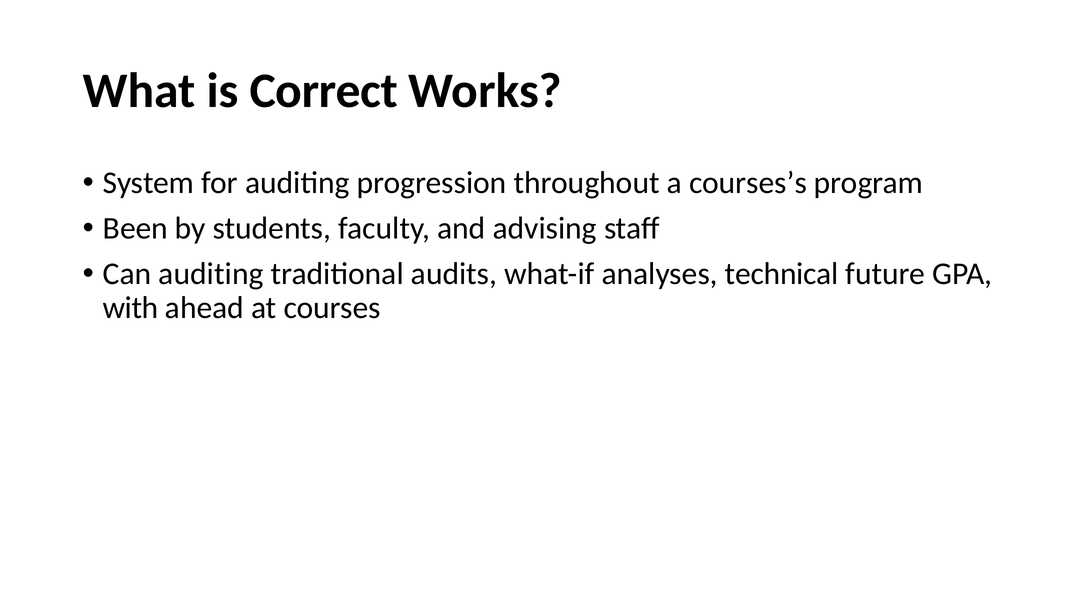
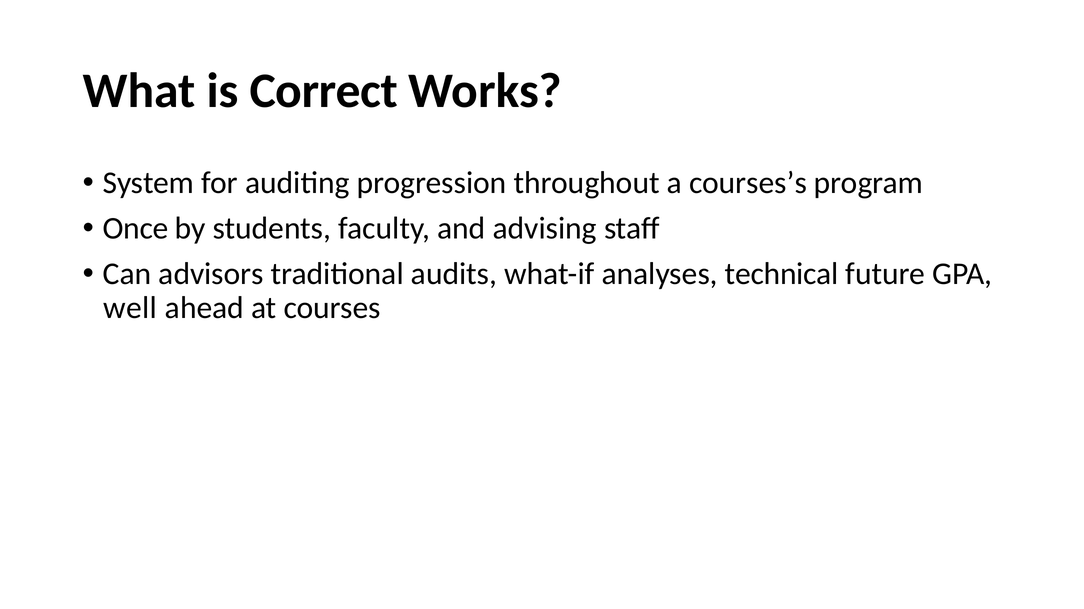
Been: Been -> Once (136, 229)
Can auditing: auditing -> advisors (211, 274)
with: with -> well (130, 308)
